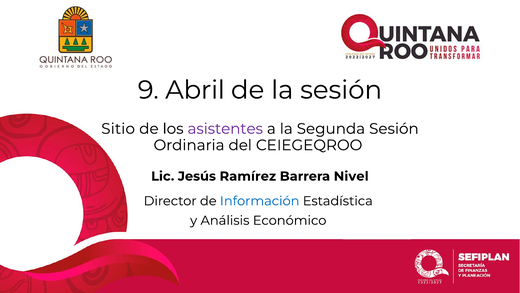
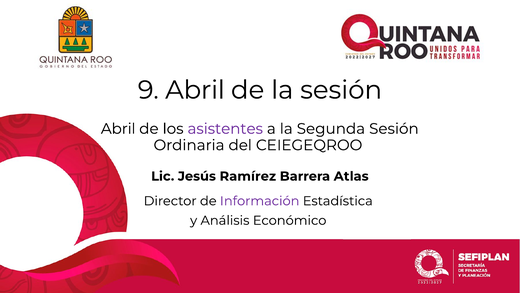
Sitio: Sitio -> Abril (118, 129)
Nivel: Nivel -> Atlas (351, 176)
Información colour: blue -> purple (260, 201)
